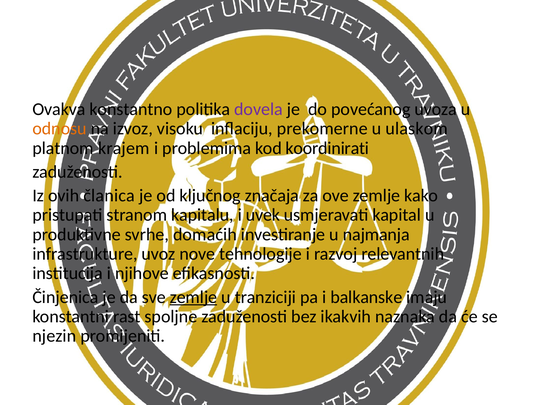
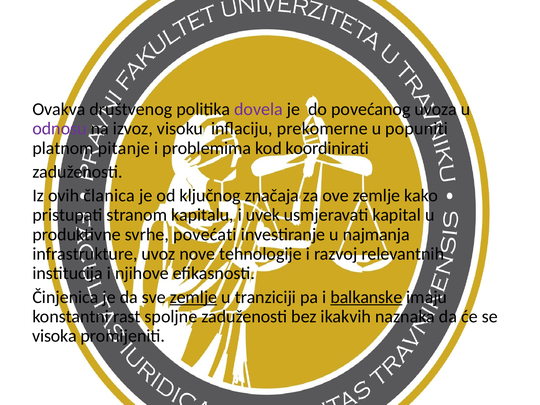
konstantno: konstantno -> društvenog (131, 109)
odnosu colour: orange -> purple (60, 129)
ulaskom: ulaskom -> popuniti (417, 129)
krajem: krajem -> pitanje (124, 148)
domaćih: domaćih -> povećati (205, 234)
balkanske underline: none -> present (366, 297)
njezin: njezin -> visoka (54, 336)
